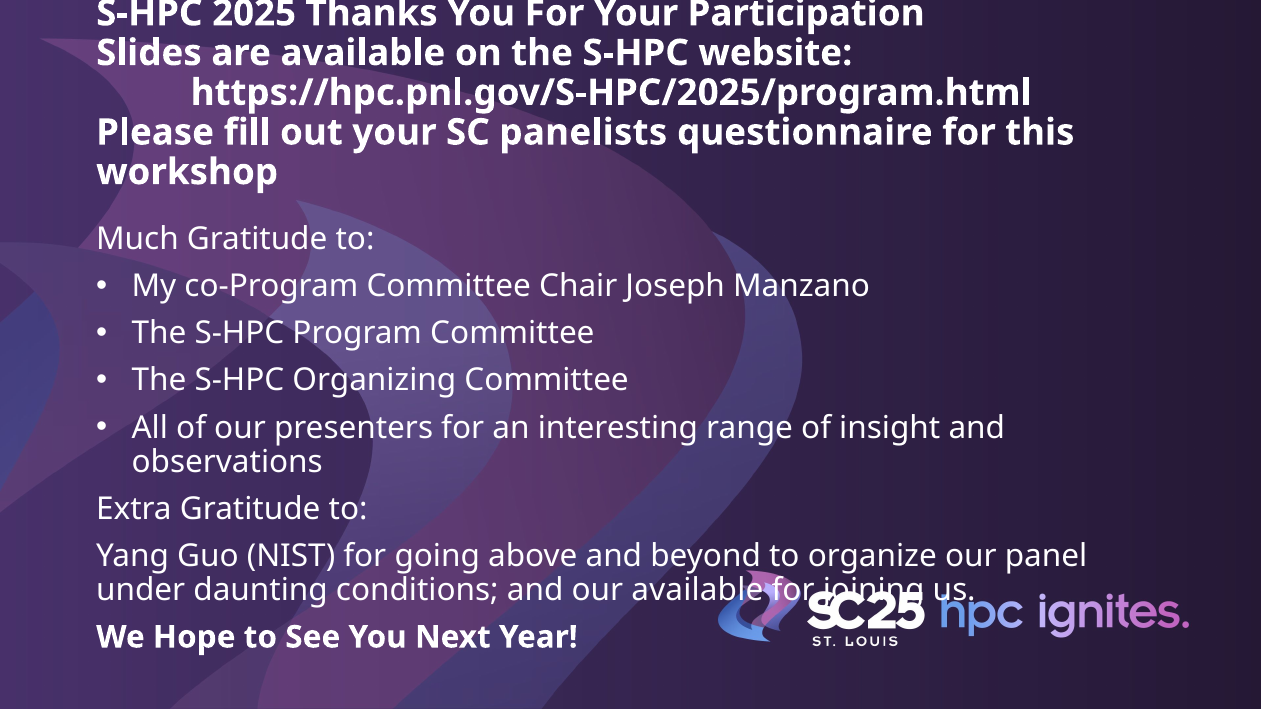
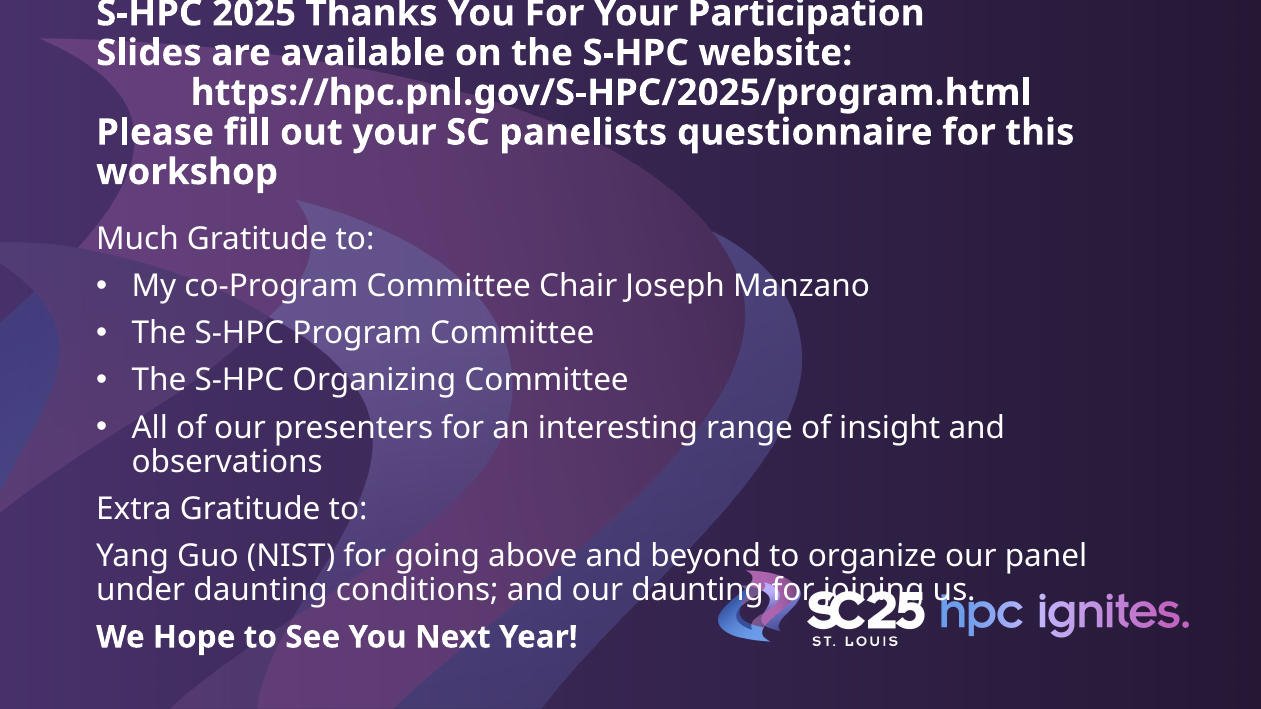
our available: available -> daunting (698, 590)
